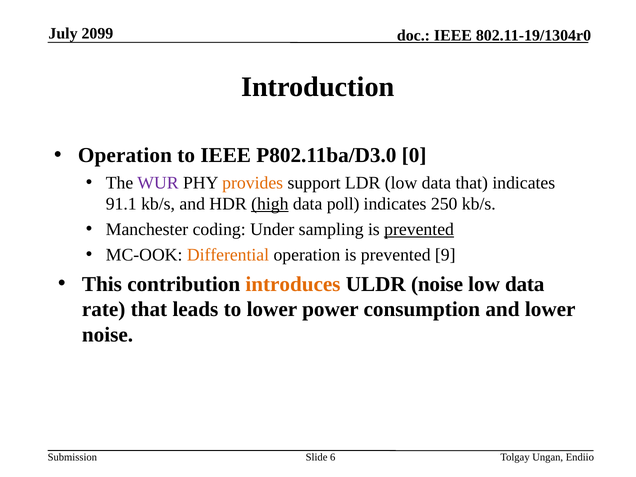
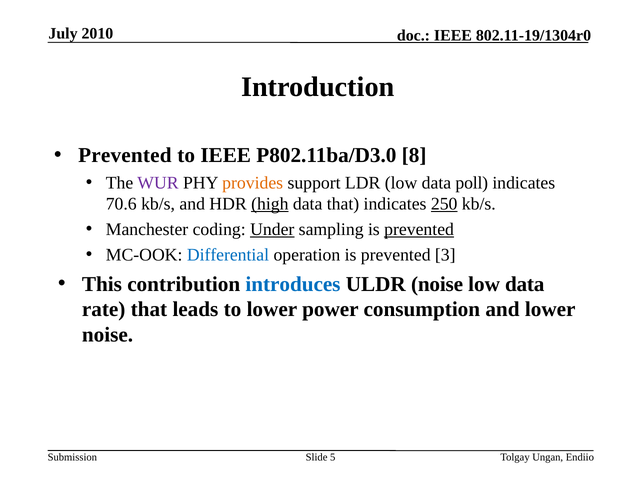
2099: 2099 -> 2010 (97, 34)
Operation: Operation -> Prevented (125, 155)
0: 0 -> 8 (414, 155)
data that: that -> poll (472, 183)
91.1: 91.1 -> 70.6 (121, 204)
data poll: poll -> that (343, 204)
250 underline: none -> present (444, 204)
Under underline: none -> present (272, 230)
Differential colour: orange -> blue (228, 255)
9: 9 -> 3 (445, 255)
introduces colour: orange -> blue (293, 284)
6: 6 -> 5 (333, 457)
